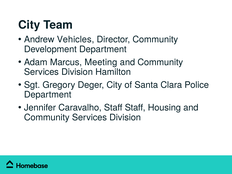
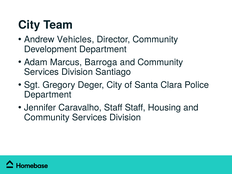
Meeting: Meeting -> Barroga (101, 62)
Hamilton: Hamilton -> Santiago (113, 72)
